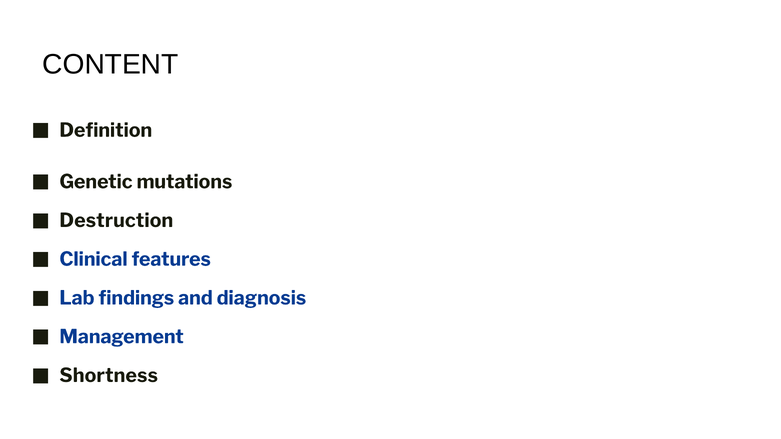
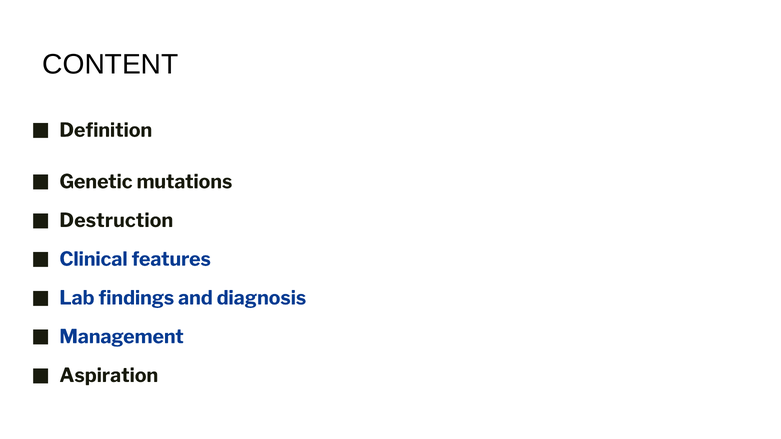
Shortness: Shortness -> Aspiration (109, 376)
